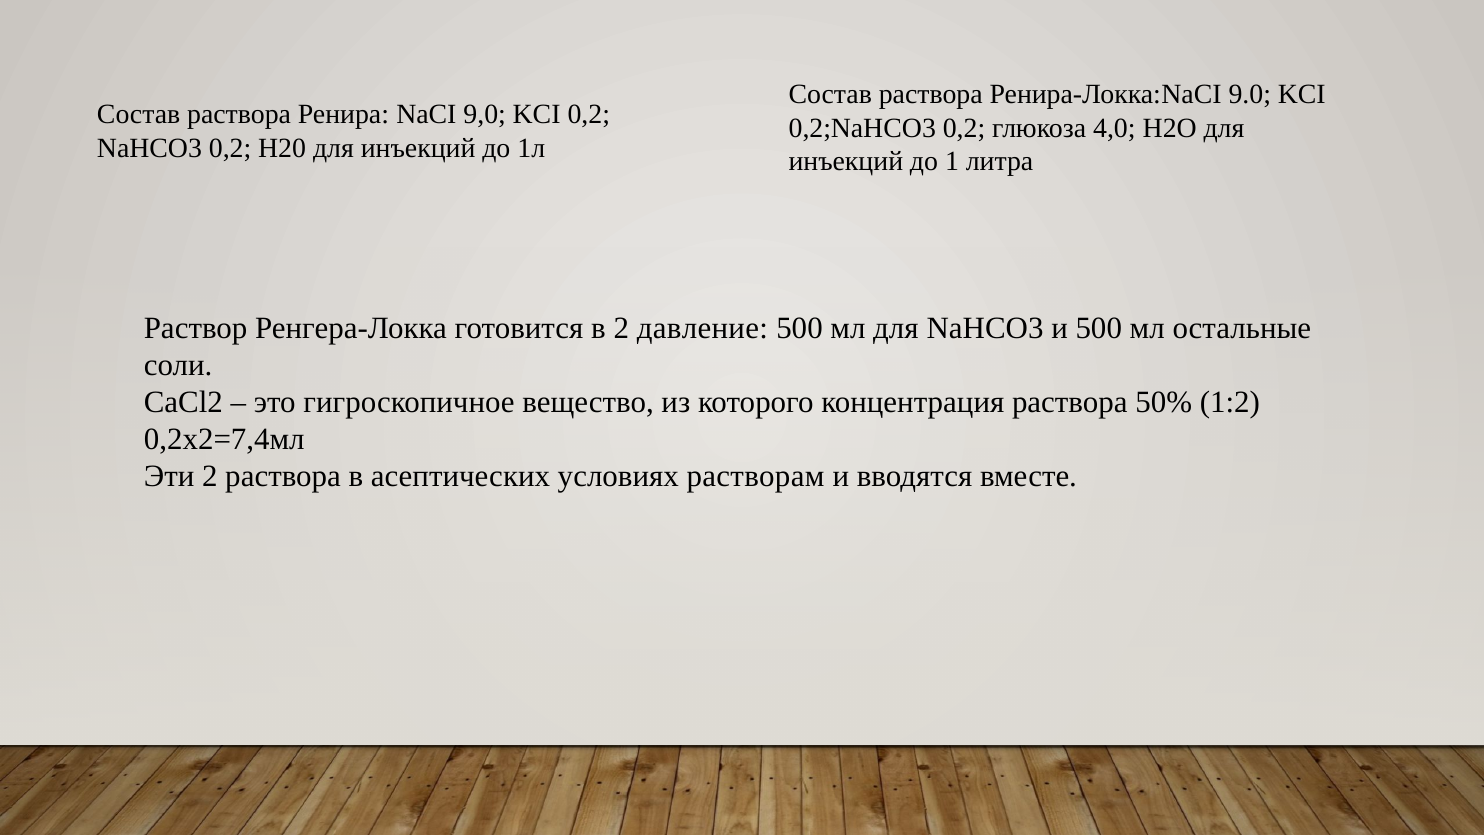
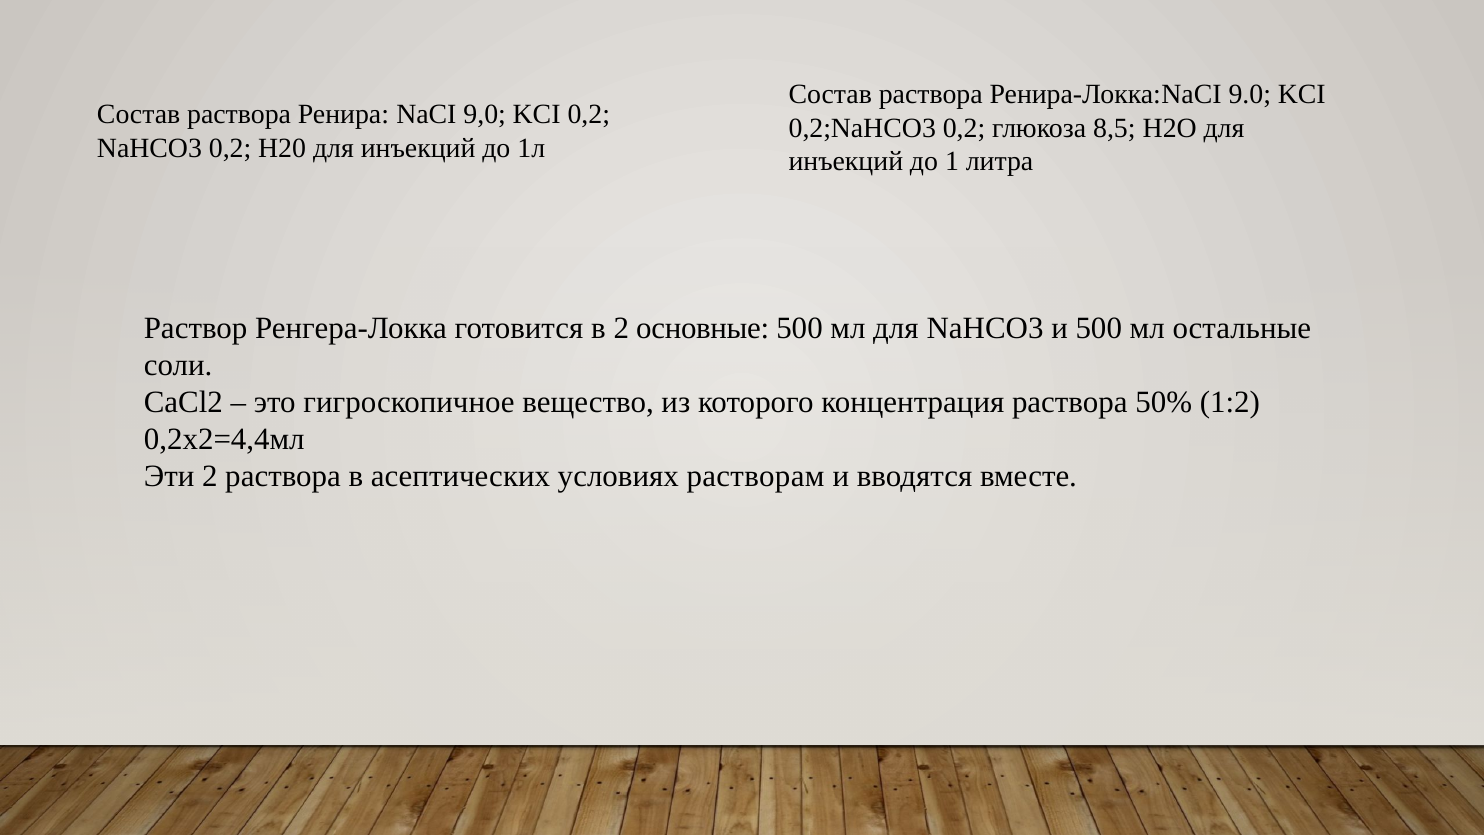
4,0: 4,0 -> 8,5 (1114, 128)
давление: давление -> основные (703, 328)
0,2х2=7,4мл: 0,2х2=7,4мл -> 0,2х2=4,4мл (224, 439)
